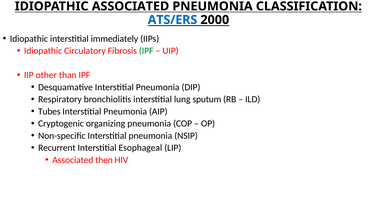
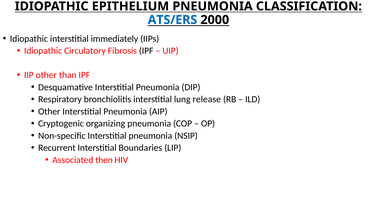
IDIOPATHIC ASSOCIATED: ASSOCIATED -> EPITHELIUM (130, 6)
IPF colour: green -> black (146, 51)
sputum: sputum -> release (207, 99)
Tubes: Tubes -> Other (49, 111)
Esophageal: Esophageal -> Boundaries (140, 148)
